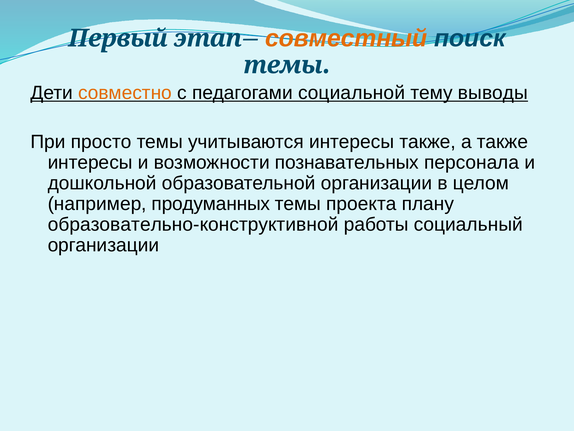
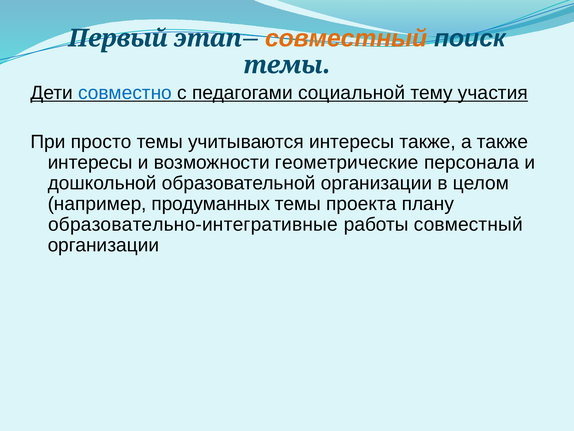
совместно colour: orange -> blue (125, 93)
выводы: выводы -> участия (493, 93)
познавательных: познавательных -> геометрические (347, 162)
образовательно-конструктивной: образовательно-конструктивной -> образовательно-интегративные (193, 224)
работы социальный: социальный -> совместный (468, 224)
